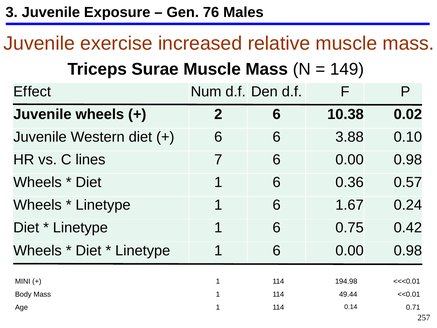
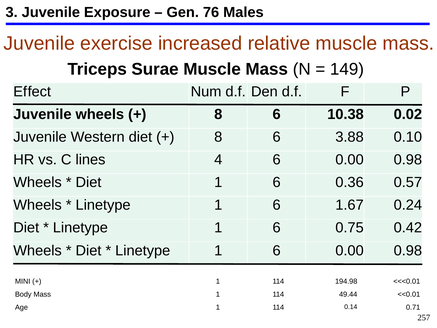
2: 2 -> 8 (218, 114)
6: 6 -> 8 (218, 137)
7: 7 -> 4 (218, 160)
